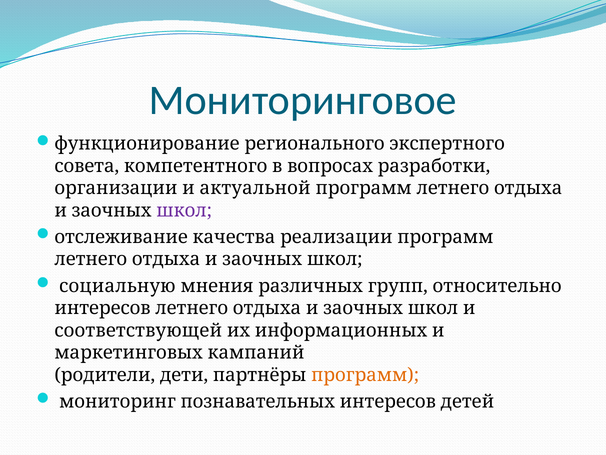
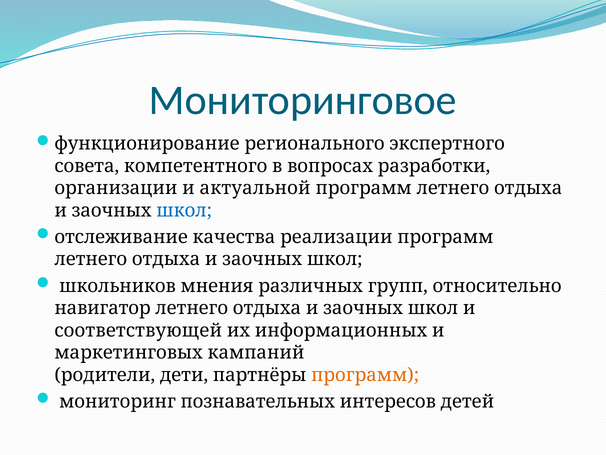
школ colour: purple -> blue (184, 210)
социальную: социальную -> школьников (118, 286)
интересов: интересов -> навигатор (103, 308)
